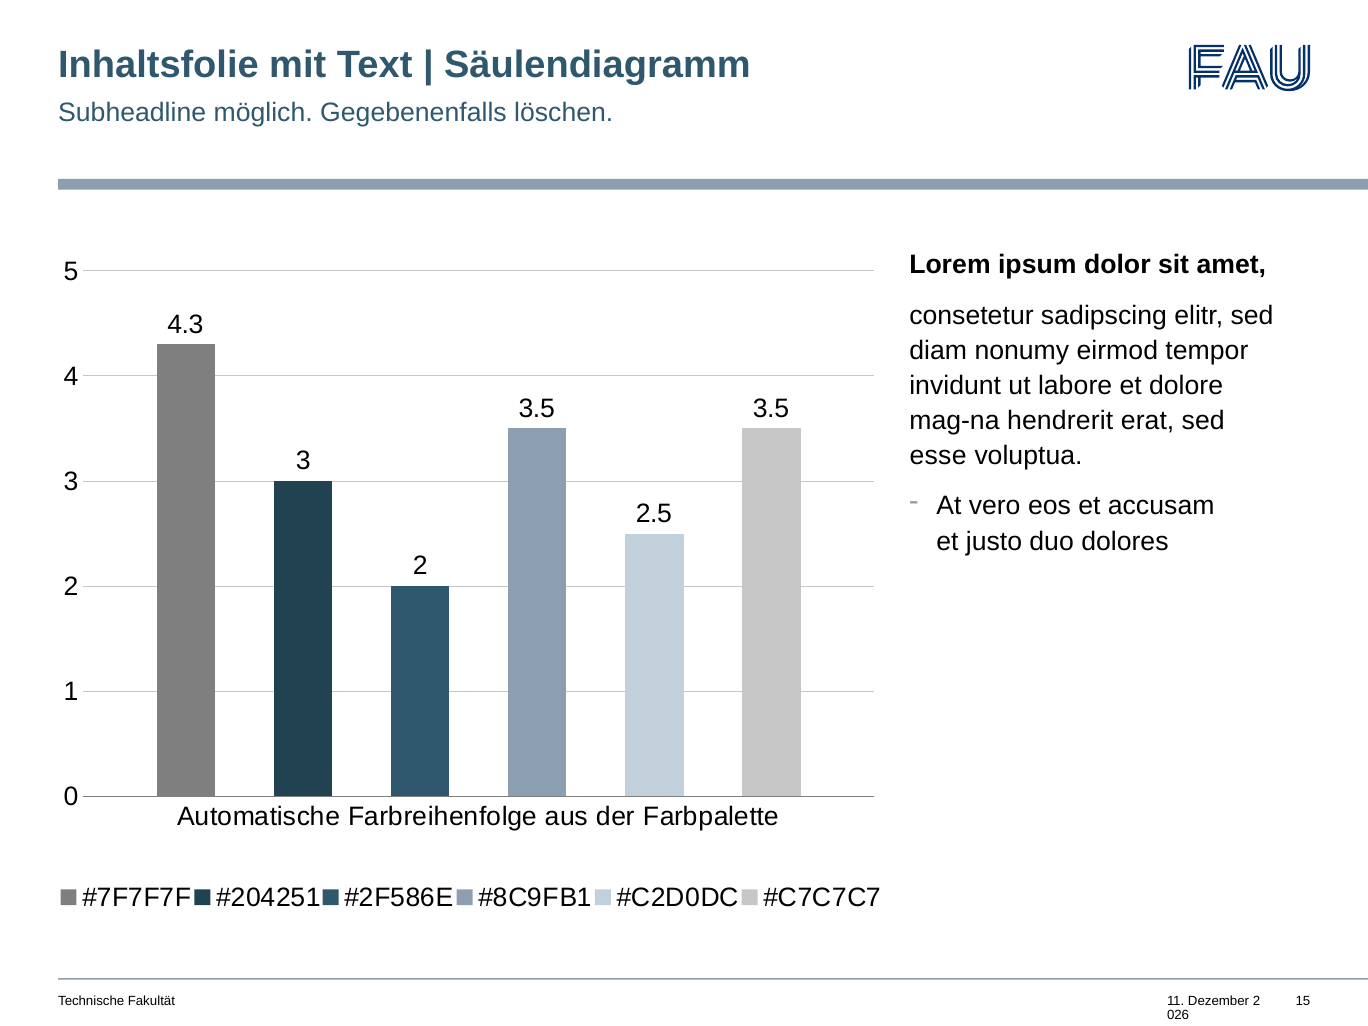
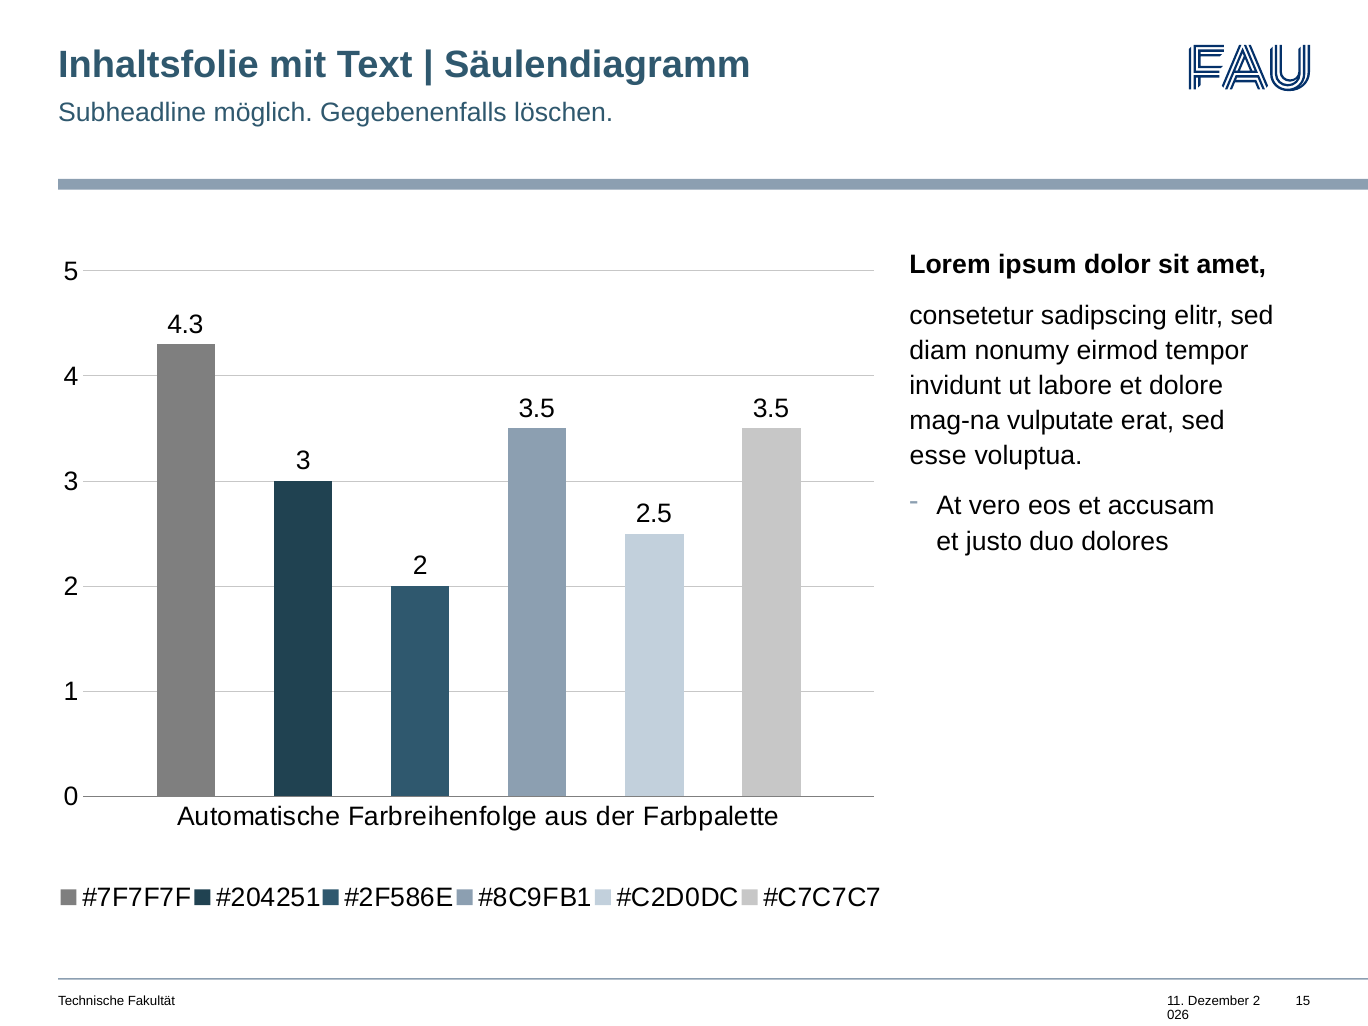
hendrerit: hendrerit -> vulputate (1060, 421)
